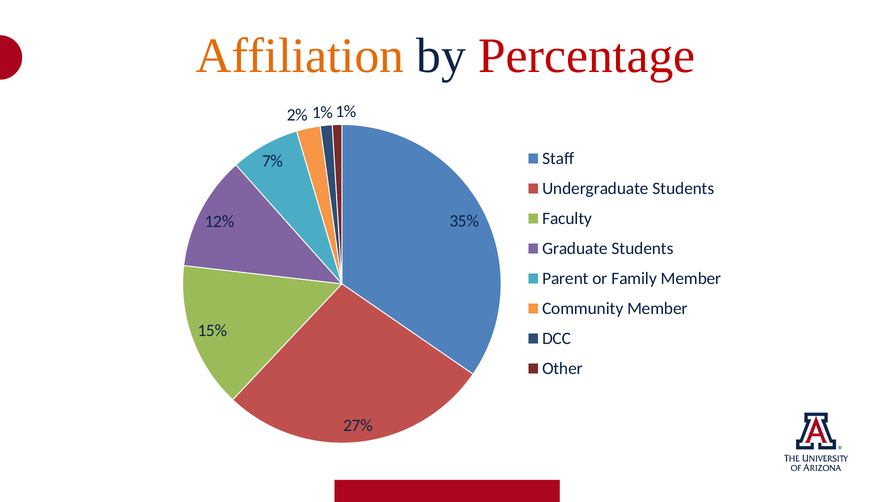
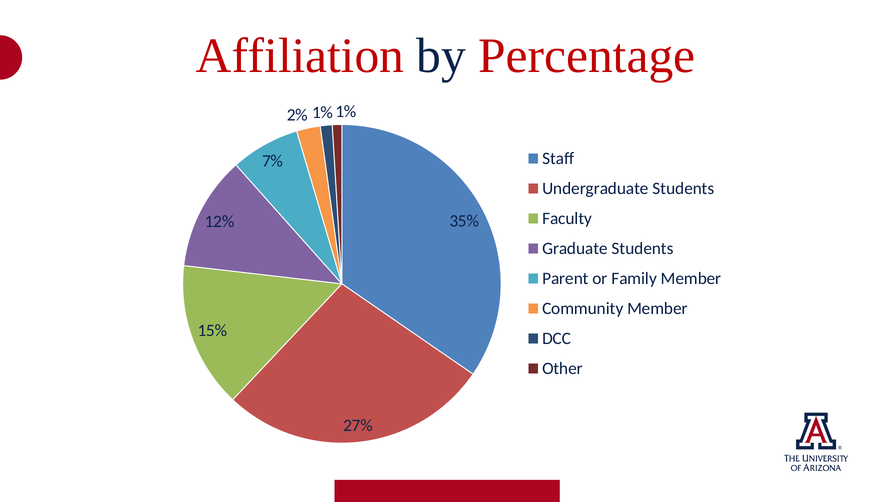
Affiliation colour: orange -> red (300, 56)
